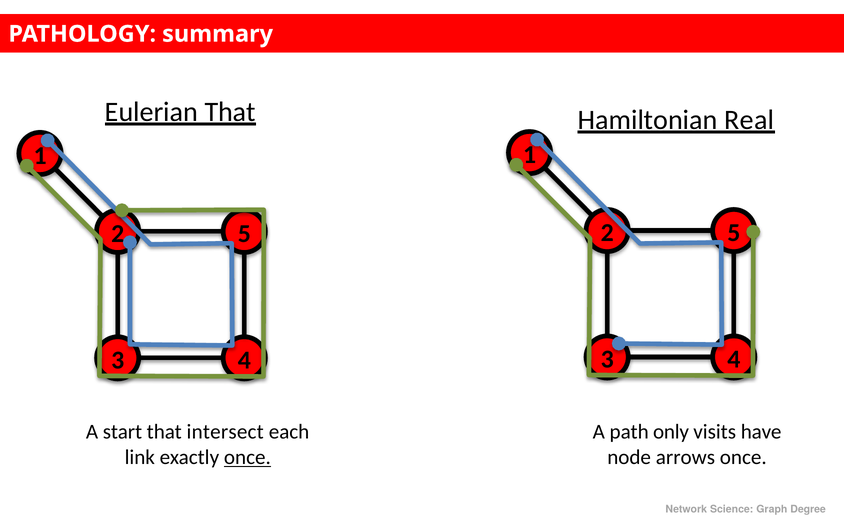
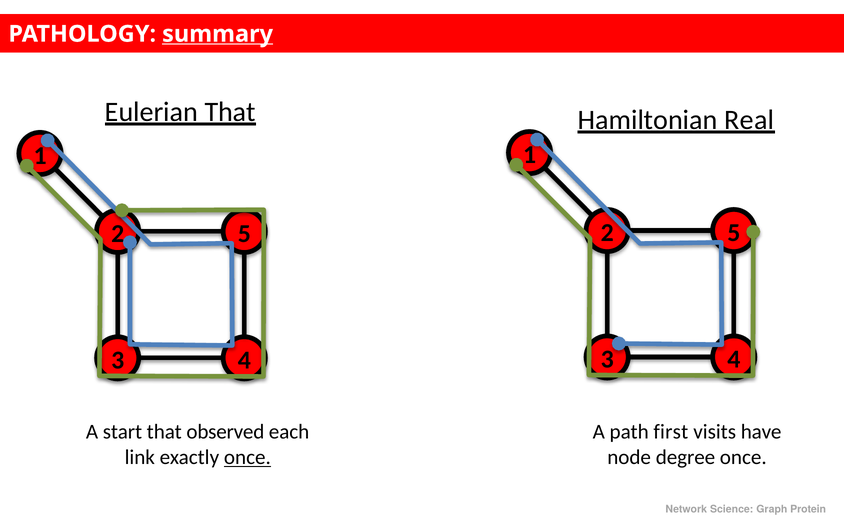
summary underline: none -> present (218, 34)
intersect: intersect -> observed (225, 432)
only: only -> first (671, 432)
arrows: arrows -> degree (685, 458)
Degree: Degree -> Protein (808, 510)
